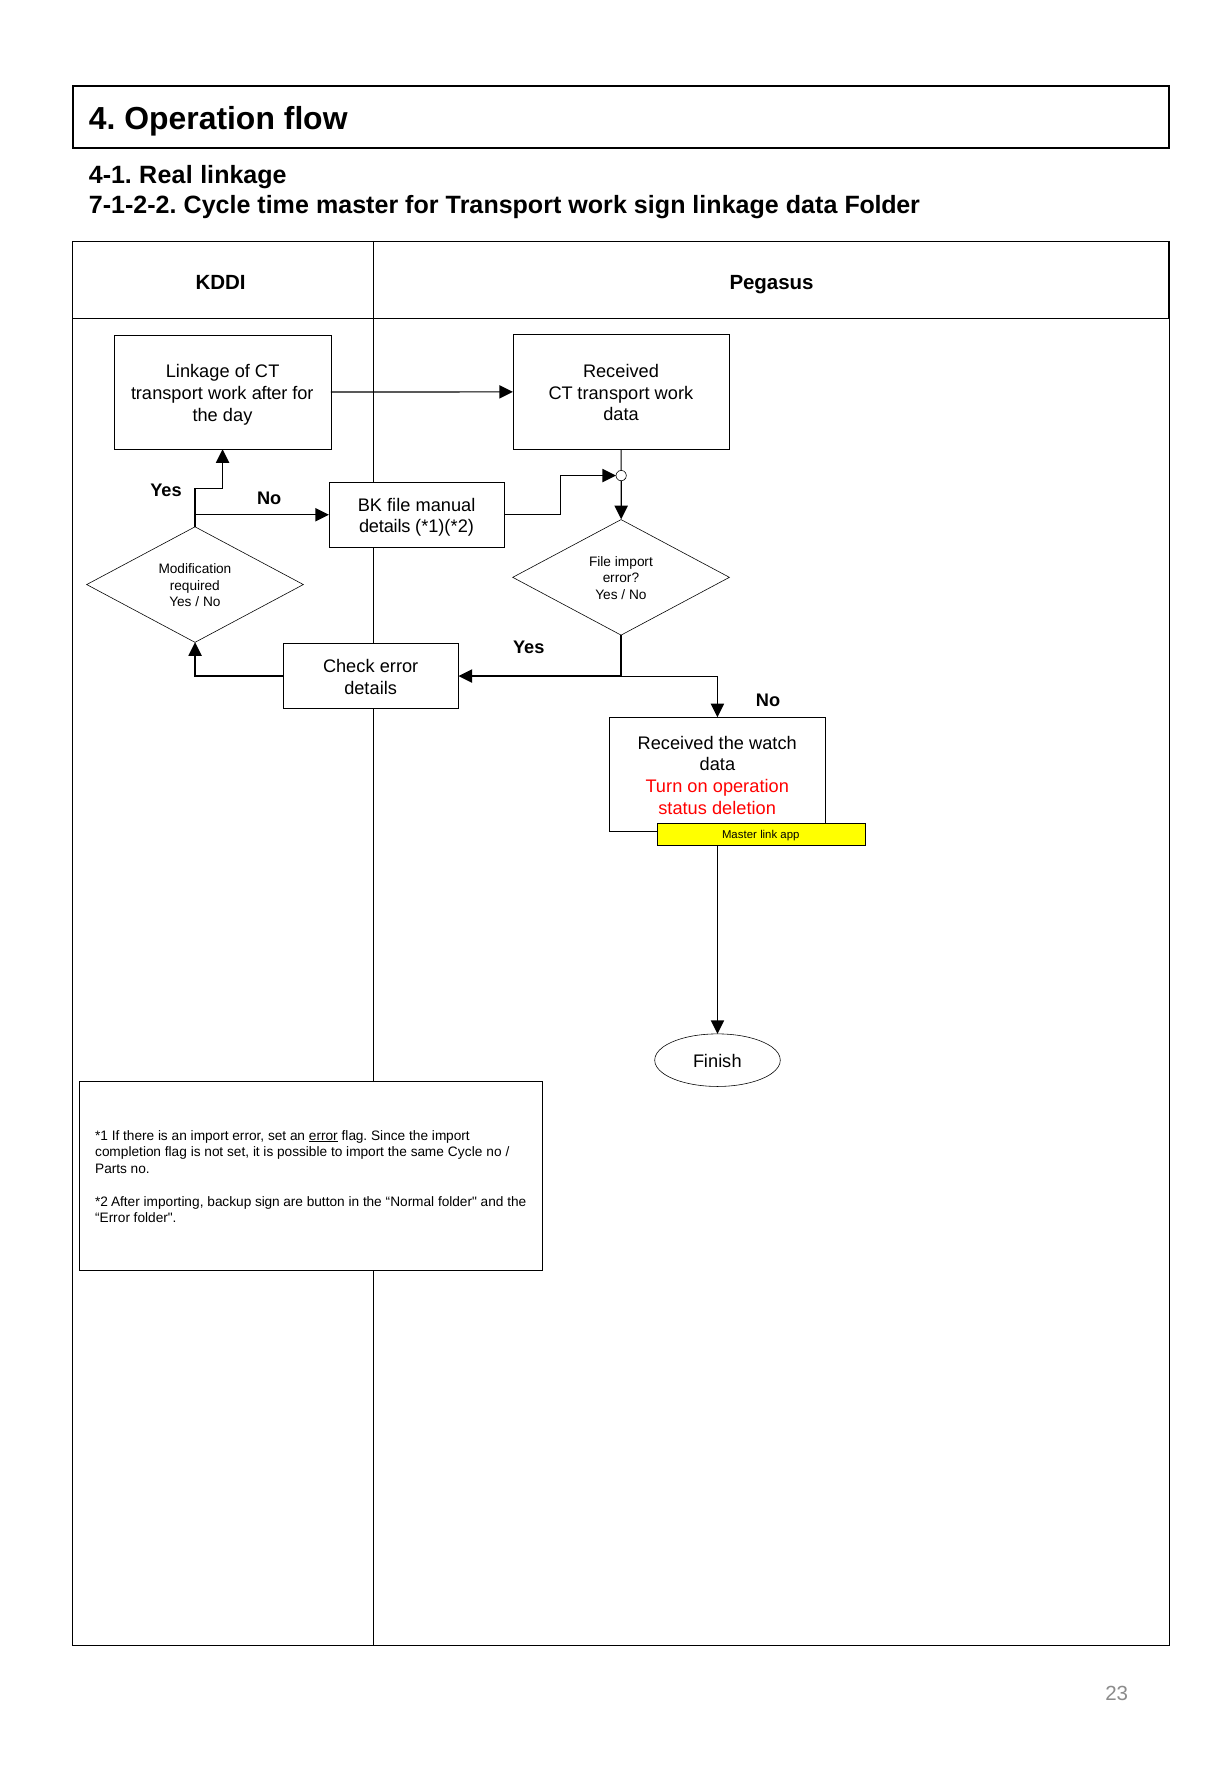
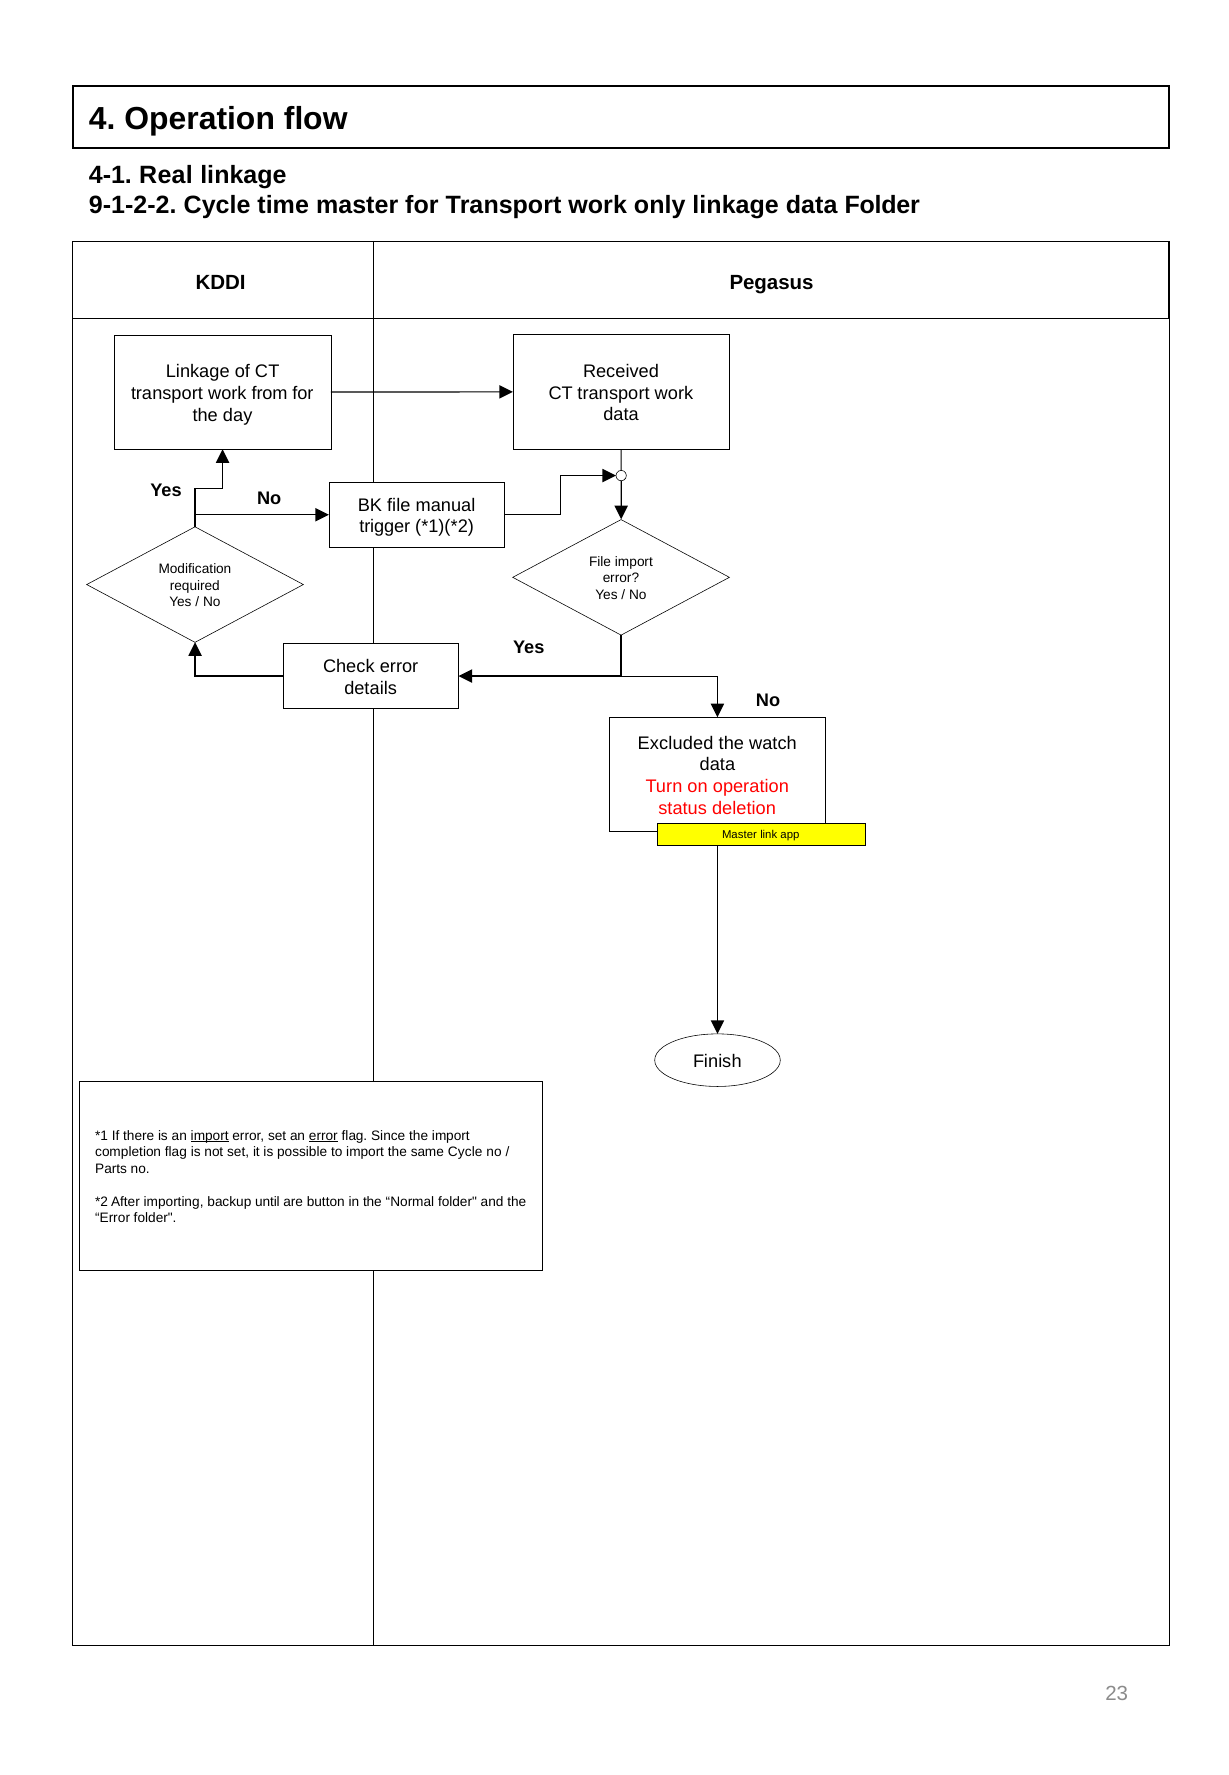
7-1-2-2: 7-1-2-2 -> 9-1-2-2 (133, 205)
work sign: sign -> only (660, 205)
work after: after -> from (270, 393)
details: details -> trigger (385, 527)
Received: Received -> Excluded (676, 743)
import underline: none -> present (210, 1136)
backup sign: sign -> until (267, 1202)
